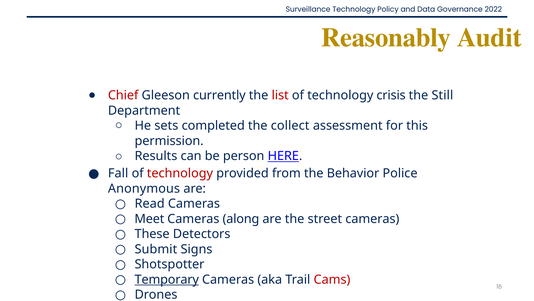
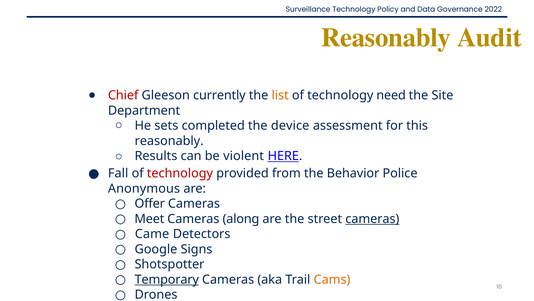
list colour: red -> orange (280, 95)
crisis: crisis -> need (391, 95)
Still: Still -> Site (442, 95)
collect: collect -> device (290, 125)
permission: permission -> reasonably (169, 141)
person: person -> violent (244, 156)
Read: Read -> Offer (150, 203)
cameras underline: none -> present (372, 218)
These: These -> Came (152, 234)
Submit: Submit -> Google (156, 249)
Cams colour: red -> orange (332, 279)
